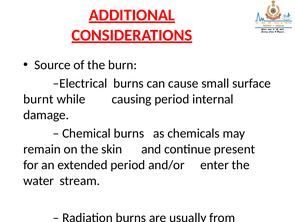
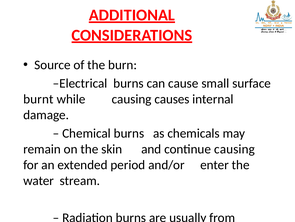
causing period: period -> causes (172, 99)
continue present: present -> causing (235, 149)
